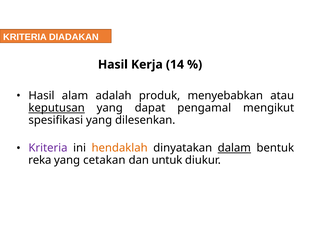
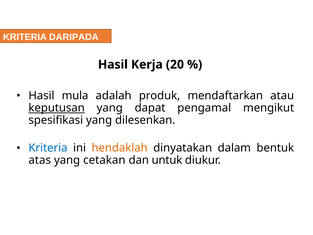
DIADAKAN: DIADAKAN -> DARIPADA (74, 37)
14: 14 -> 20 (175, 64)
alam: alam -> mula (75, 96)
menyebabkan: menyebabkan -> mendaftarkan (225, 96)
Kriteria colour: purple -> blue (48, 148)
dalam underline: present -> none (234, 148)
reka: reka -> atas (40, 160)
